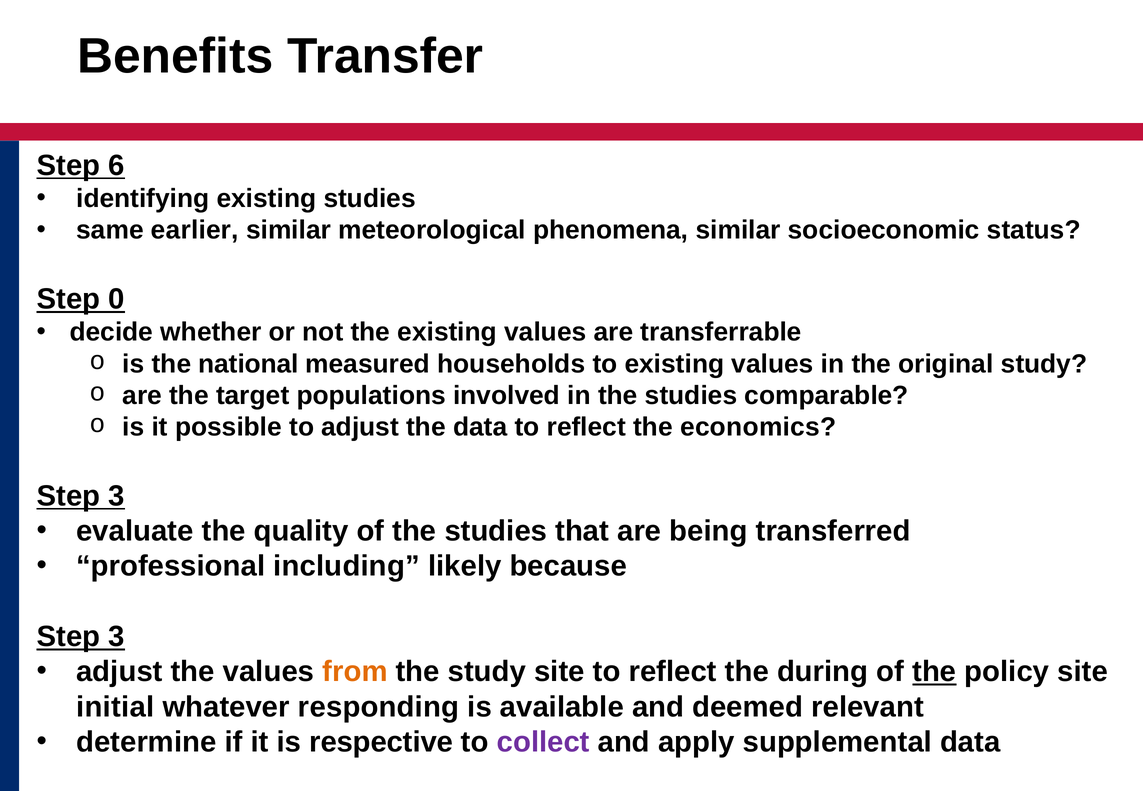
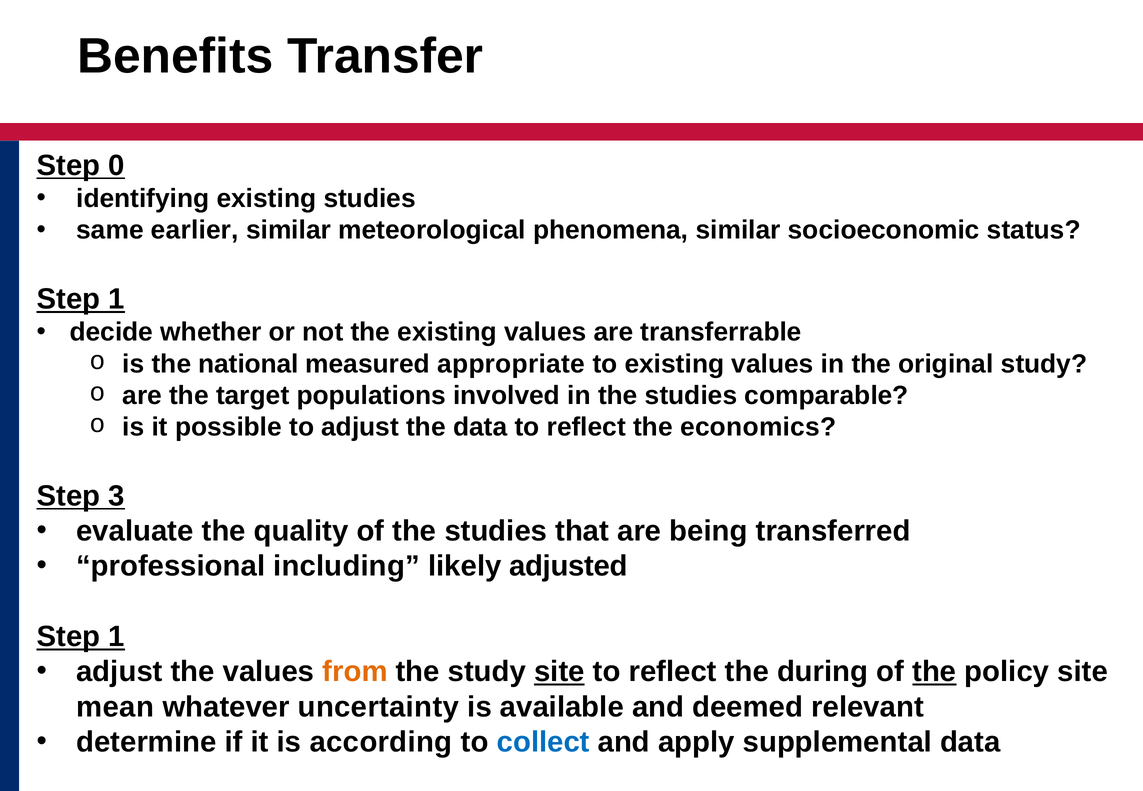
6: 6 -> 0 (117, 165)
0: 0 -> 1 (117, 299)
households: households -> appropriate (511, 364)
because: because -> adjusted (568, 566)
3: 3 -> 1 (117, 637)
site underline: none -> present (559, 672)
initial: initial -> mean (115, 707)
responding: responding -> uncertainty (378, 707)
respective: respective -> according (381, 742)
collect colour: purple -> blue (543, 742)
